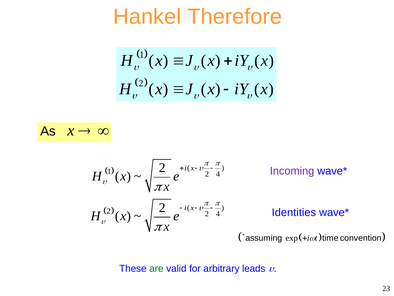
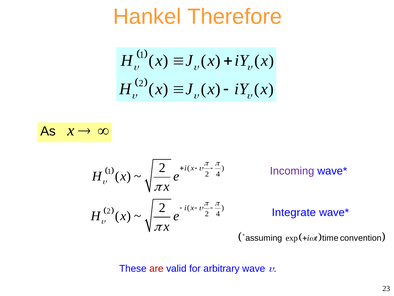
Identities: Identities -> Integrate (294, 212)
are colour: green -> red (156, 268)
leads: leads -> wave (254, 268)
